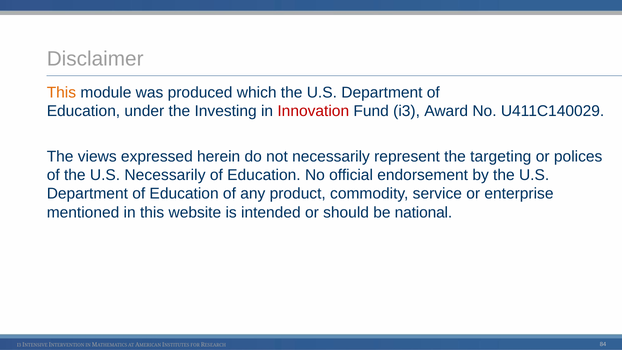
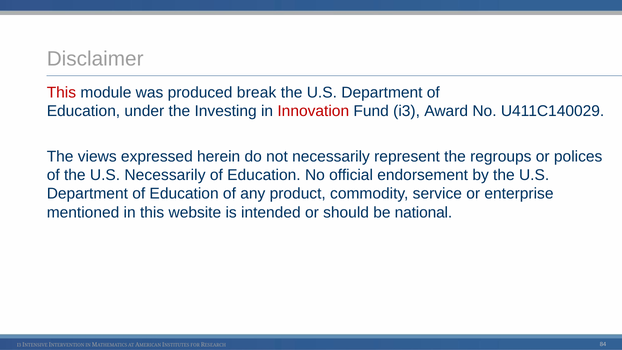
This colour: orange -> red (61, 93)
which: which -> break (257, 93)
targeting: targeting -> regroups (501, 156)
